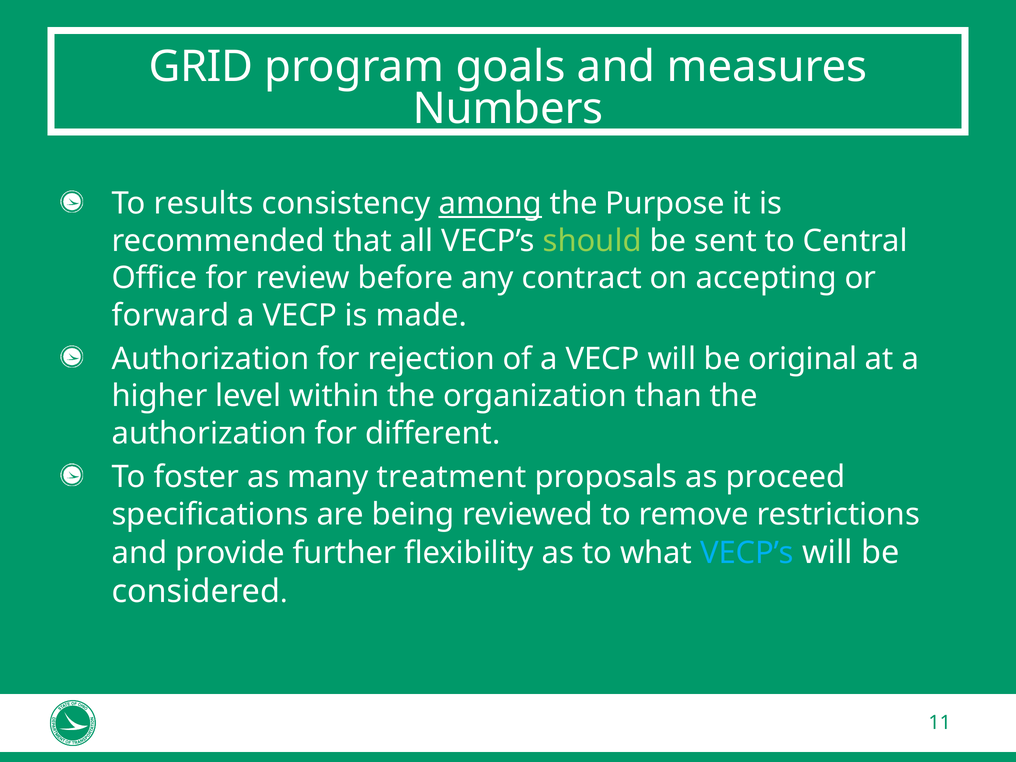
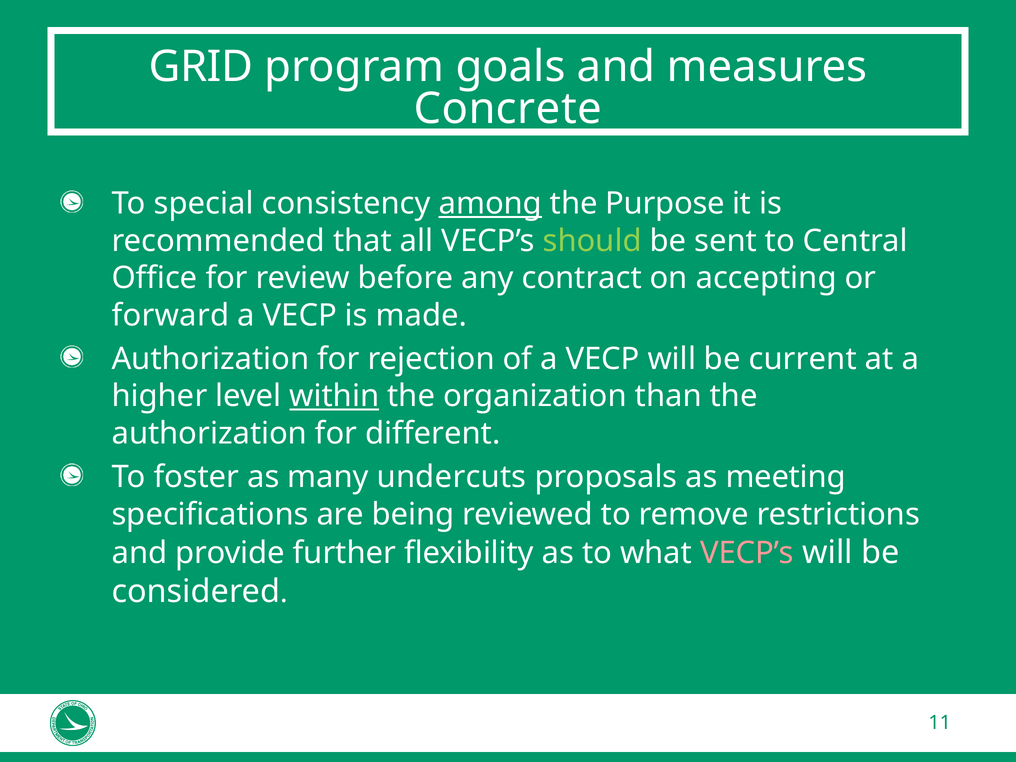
Numbers: Numbers -> Concrete (508, 109)
results: results -> special (204, 204)
original: original -> current (803, 359)
within underline: none -> present (334, 396)
treatment: treatment -> undercuts (452, 477)
proceed: proceed -> meeting (786, 477)
VECP’s colour: light blue -> pink (747, 553)
